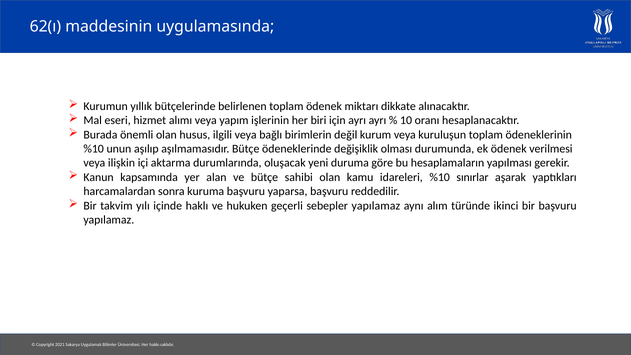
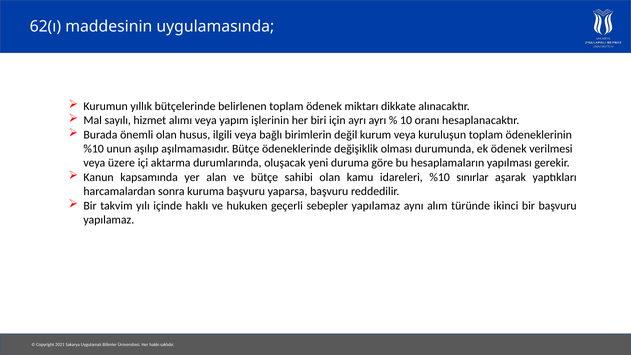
eseri: eseri -> sayılı (118, 120)
ilişkin: ilişkin -> üzere (121, 163)
